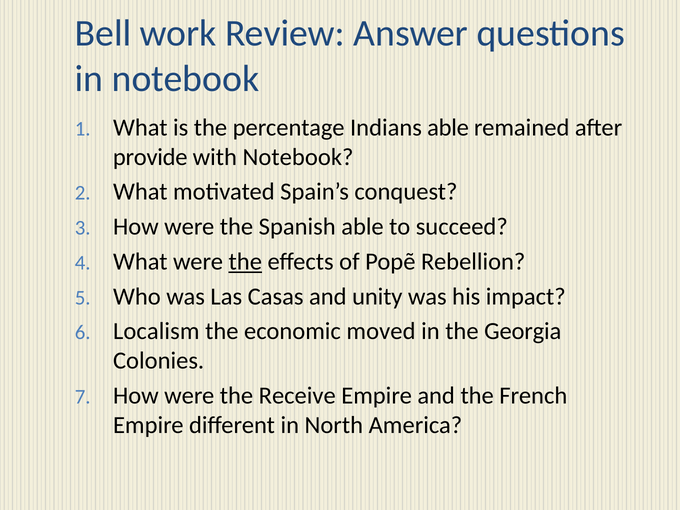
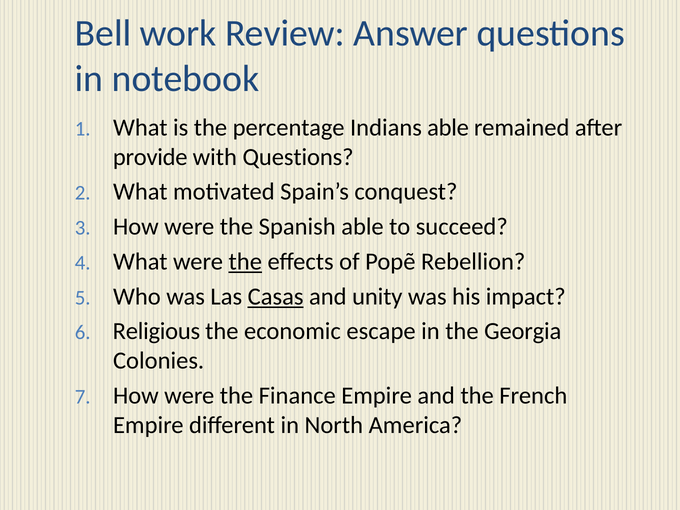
with Notebook: Notebook -> Questions (298, 157)
Casas underline: none -> present (276, 297)
Localism: Localism -> Religious (156, 331)
moved: moved -> escape (381, 331)
Receive: Receive -> Finance (297, 396)
